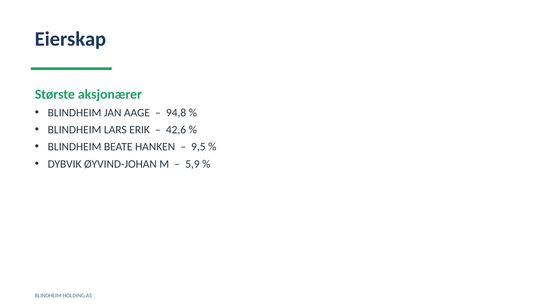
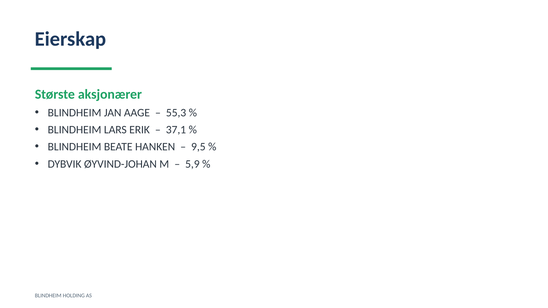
94,8: 94,8 -> 55,3 (176, 113)
42,6: 42,6 -> 37,1 (176, 130)
